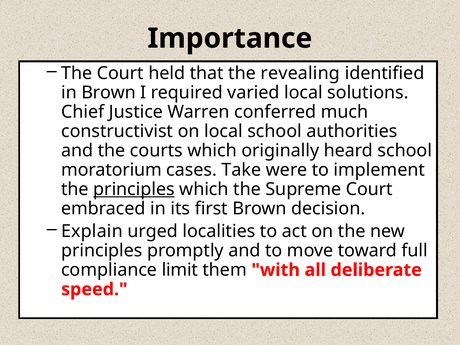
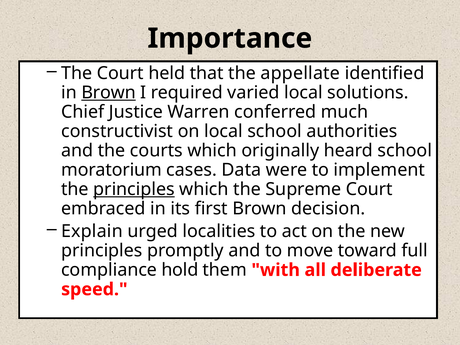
revealing: revealing -> appellate (300, 73)
Brown underline: none -> present (109, 93)
Take: Take -> Data (241, 170)
limit: limit -> hold (180, 270)
